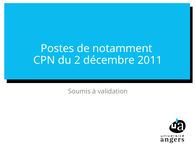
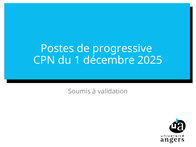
notamment: notamment -> progressive (122, 48)
2: 2 -> 1 (77, 60)
2011: 2011 -> 2025 (150, 60)
